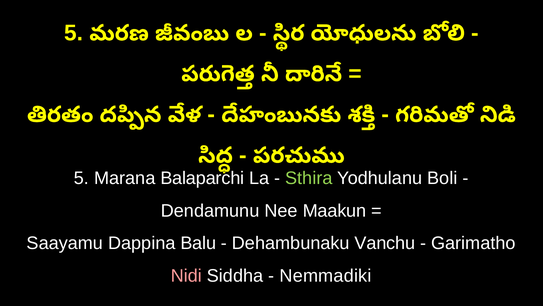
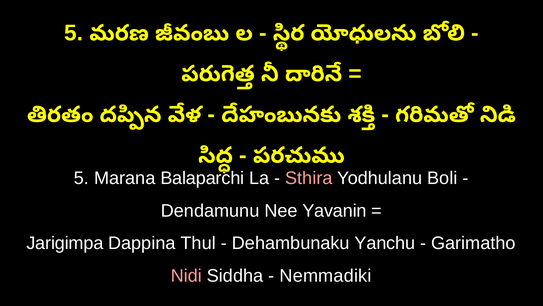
Sthira colour: light green -> pink (309, 178)
Maakun: Maakun -> Yavanin (334, 210)
Saayamu: Saayamu -> Jarigimpa (65, 243)
Balu: Balu -> Thul (198, 243)
Vanchu: Vanchu -> Yanchu (385, 243)
